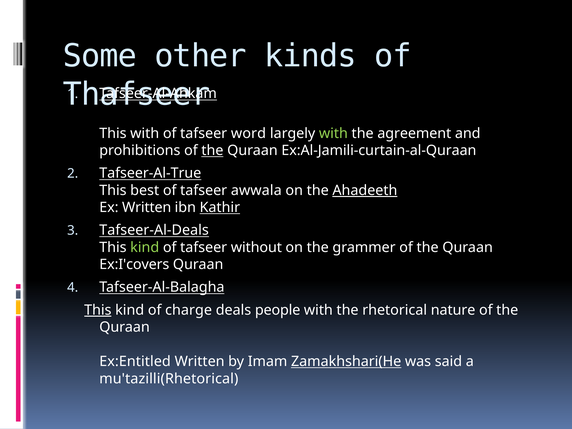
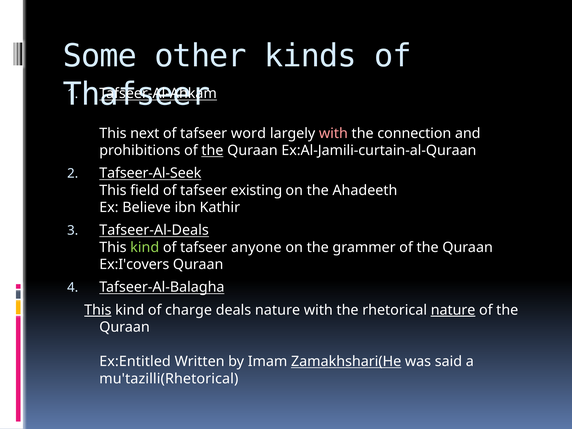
This with: with -> next (145, 133)
with colour: light green -> pink (333, 133)
agreement: agreement -> connection (414, 133)
Tafseer-Al-True: Tafseer-Al-True -> Tafseer-Al-Seek (150, 173)
best: best -> field (145, 190)
awwala: awwala -> existing (256, 190)
Ahadeeth underline: present -> none (365, 190)
Ex Written: Written -> Believe (147, 208)
Kathir underline: present -> none (220, 208)
without: without -> anyone (256, 247)
deals people: people -> nature (278, 310)
nature underline: none -> present (453, 310)
